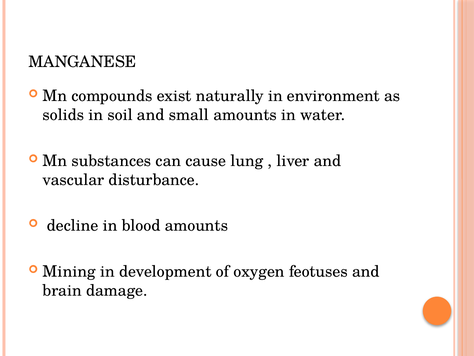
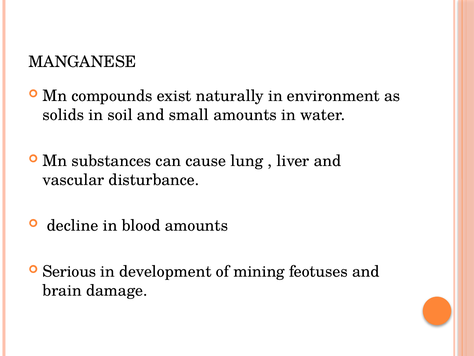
Mining: Mining -> Serious (69, 271)
oxygen: oxygen -> mining (259, 271)
